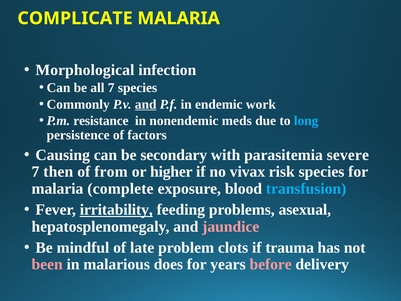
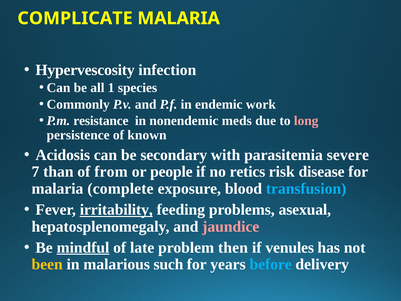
Morphological: Morphological -> Hypervescosity (85, 70)
all 7: 7 -> 1 (111, 88)
and underline: present -> none (146, 104)
long colour: light blue -> pink (306, 121)
factors: factors -> known (147, 135)
Causing: Causing -> Acidosis (63, 155)
then: then -> than (58, 172)
higher: higher -> people (171, 172)
vivax: vivax -> retics (248, 172)
risk species: species -> disease (322, 172)
mindful underline: none -> present (83, 247)
clots: clots -> then (233, 247)
trauma: trauma -> venules (290, 247)
been colour: pink -> yellow (47, 264)
does: does -> such (168, 264)
before colour: pink -> light blue (271, 264)
